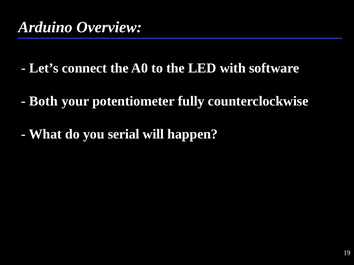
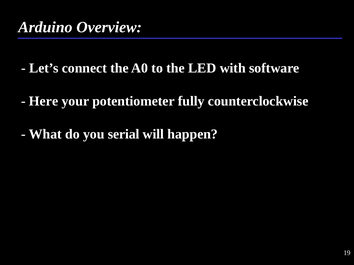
Both: Both -> Here (44, 101)
